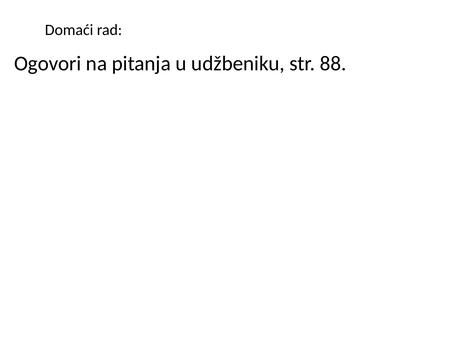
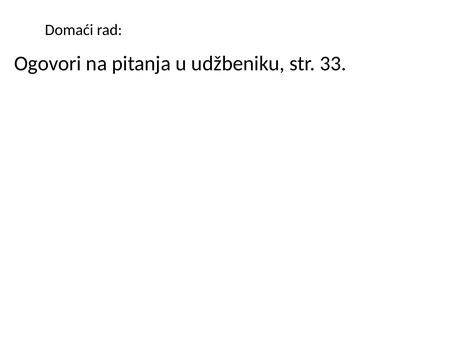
88: 88 -> 33 (333, 63)
